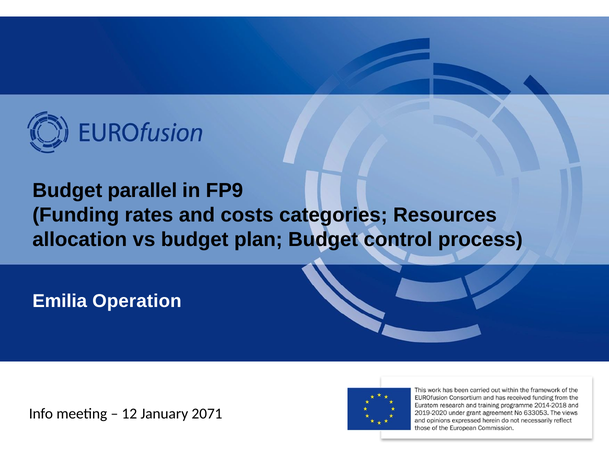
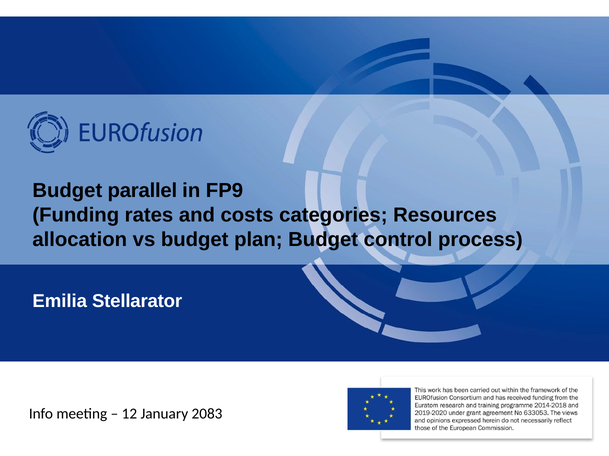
Operation: Operation -> Stellarator (137, 301)
2071: 2071 -> 2083 (207, 414)
